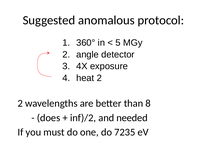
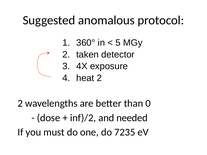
angle: angle -> taken (87, 55)
8: 8 -> 0 (148, 103)
does: does -> dose (49, 118)
